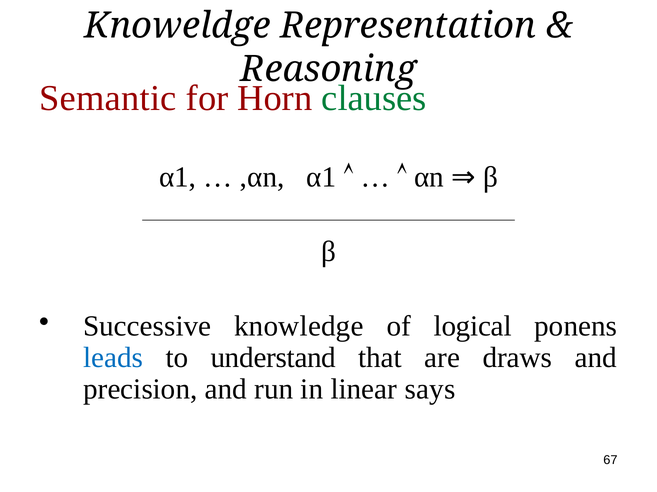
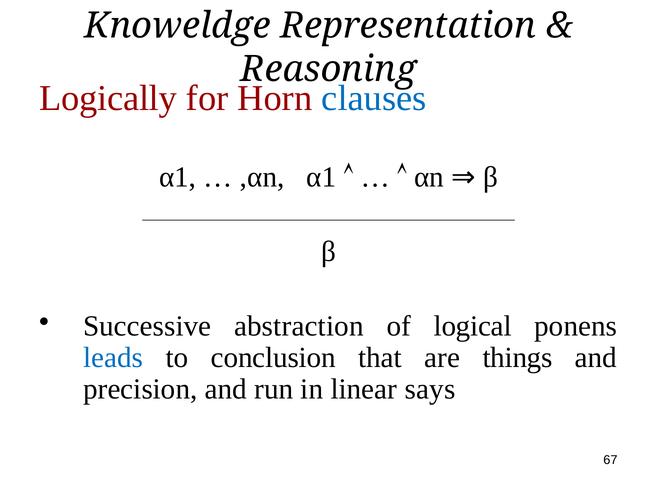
Semantic: Semantic -> Logically (108, 98)
clauses colour: green -> blue (374, 98)
knowledge: knowledge -> abstraction (299, 327)
understand: understand -> conclusion (273, 358)
draws: draws -> things (518, 358)
